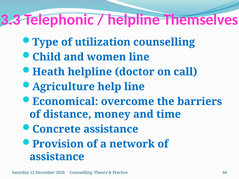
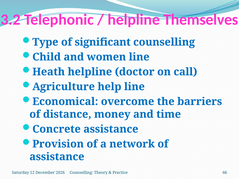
3.3: 3.3 -> 3.2 (11, 20)
utilization: utilization -> significant (103, 42)
